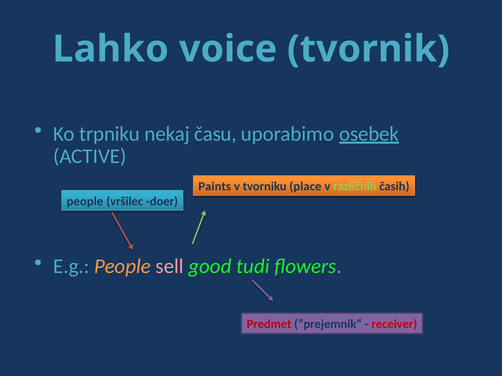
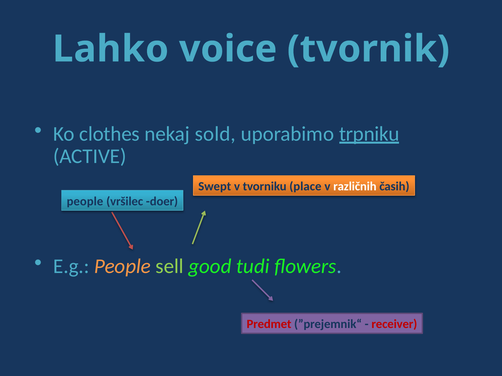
trpniku: trpniku -> clothes (110, 134)
času: času -> sold (215, 134)
osebek: osebek -> trpniku (369, 134)
Paints: Paints -> Swept (215, 187)
različnih colour: light green -> white (355, 187)
sell colour: pink -> light green (170, 267)
